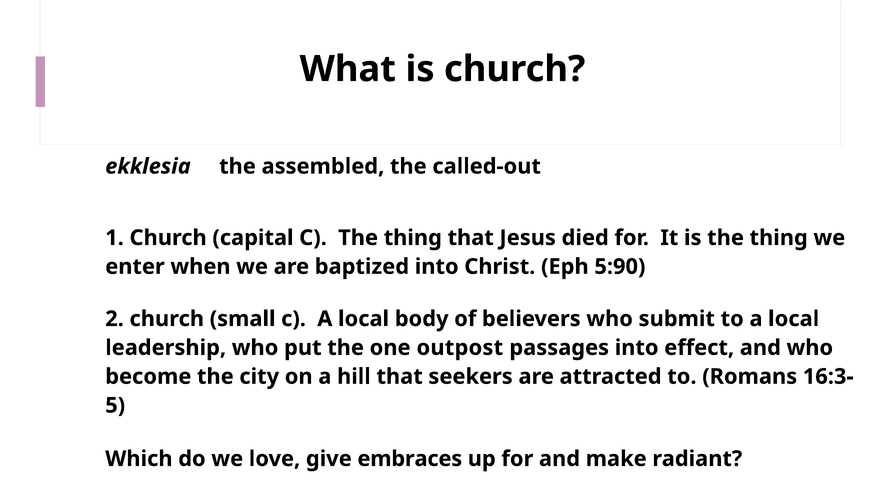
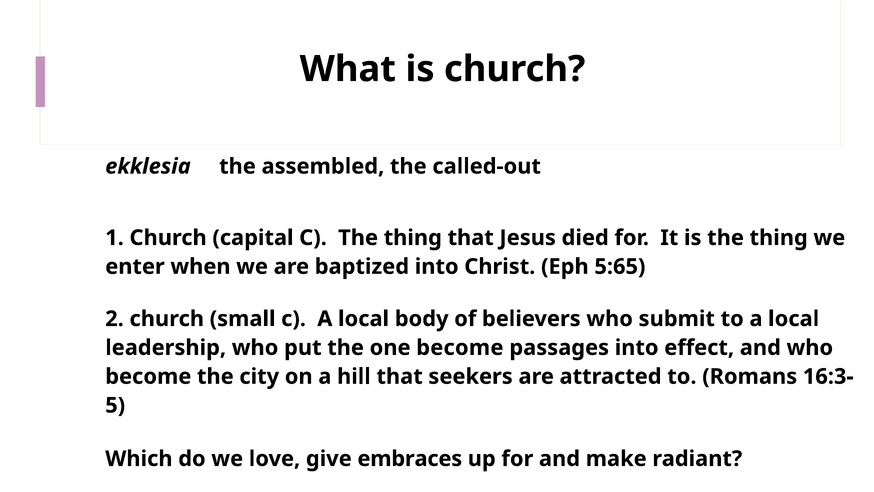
5:90: 5:90 -> 5:65 (620, 266)
one outpost: outpost -> become (460, 347)
